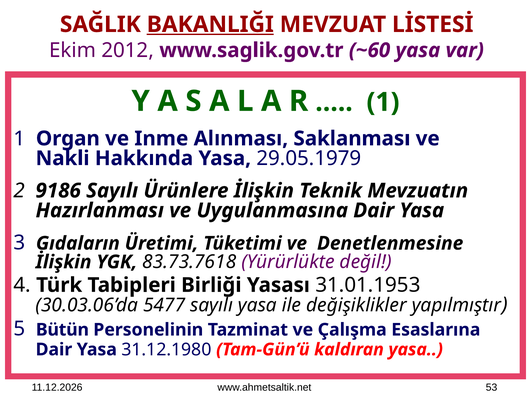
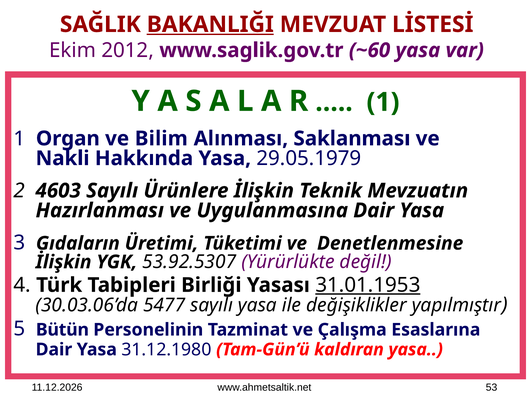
Inme: Inme -> Bilim (161, 138)
9186: 9186 -> 4603 (58, 191)
83.73.7618: 83.73.7618 -> 53.92.5307 (189, 262)
31.01.1953 underline: none -> present (368, 285)
